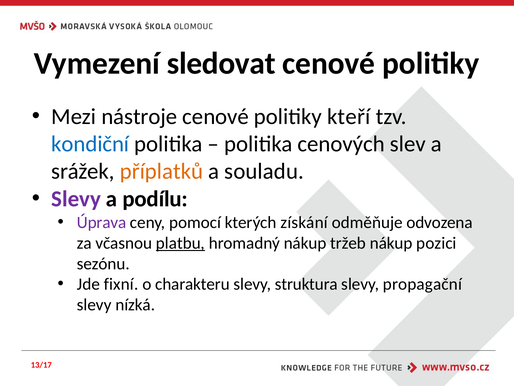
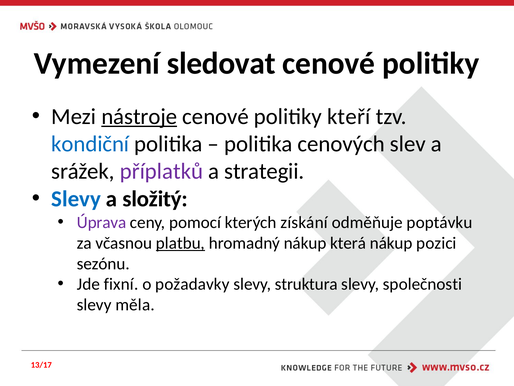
nástroje underline: none -> present (139, 116)
příplatků colour: orange -> purple (161, 171)
souladu: souladu -> strategii (264, 171)
Slevy colour: purple -> blue (76, 199)
podílu: podílu -> složitý (155, 199)
odvozena: odvozena -> poptávku (440, 222)
tržeb: tržeb -> která (348, 243)
charakteru: charakteru -> požadavky (192, 284)
propagační: propagační -> společnosti (422, 284)
nízká: nízká -> měla (135, 304)
